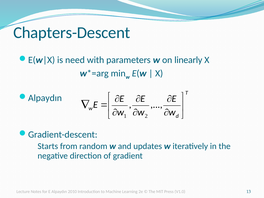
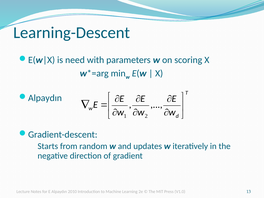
Chapters-Descent: Chapters-Descent -> Learning-Descent (72, 33)
linearly: linearly -> scoring (188, 60)
